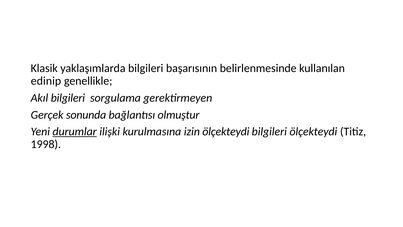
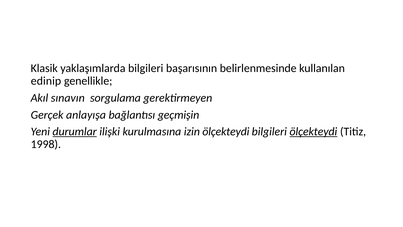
Akıl bilgileri: bilgileri -> sınavın (68, 98)
sonunda: sonunda -> anlayışa (86, 115)
olmuştur: olmuştur -> geçmişin (179, 115)
ölçekteydi underline: none -> present (313, 132)
